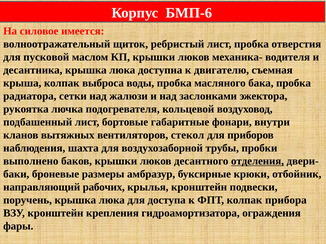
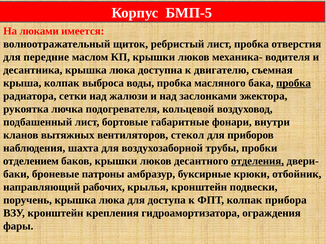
БМП-6: БМП-6 -> БМП-5 (189, 13)
силовое: силовое -> люками (39, 31)
пусковой: пусковой -> передние (46, 57)
пробка underline: none -> present (294, 83)
выполнено: выполнено -> отделением (31, 161)
размеры: размеры -> патроны (103, 174)
